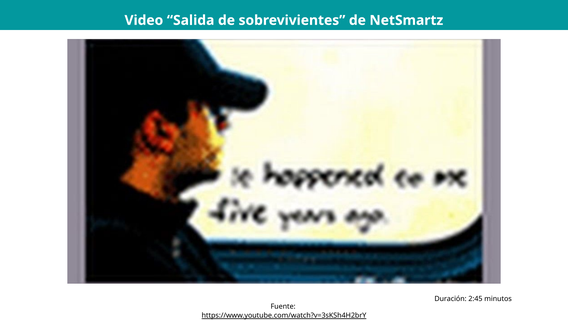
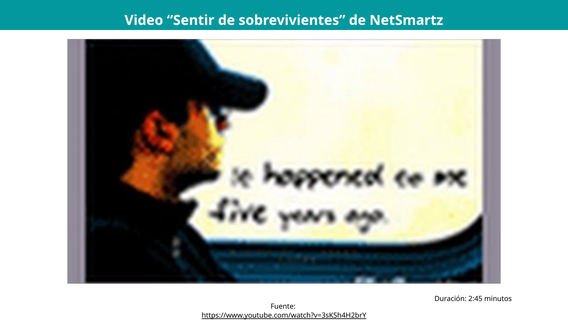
Salida: Salida -> Sentir (191, 20)
